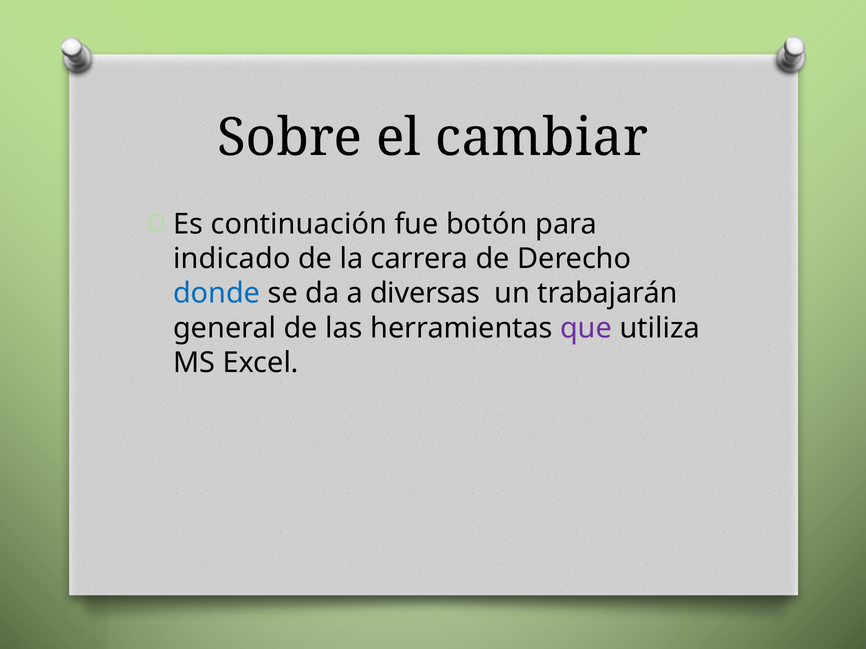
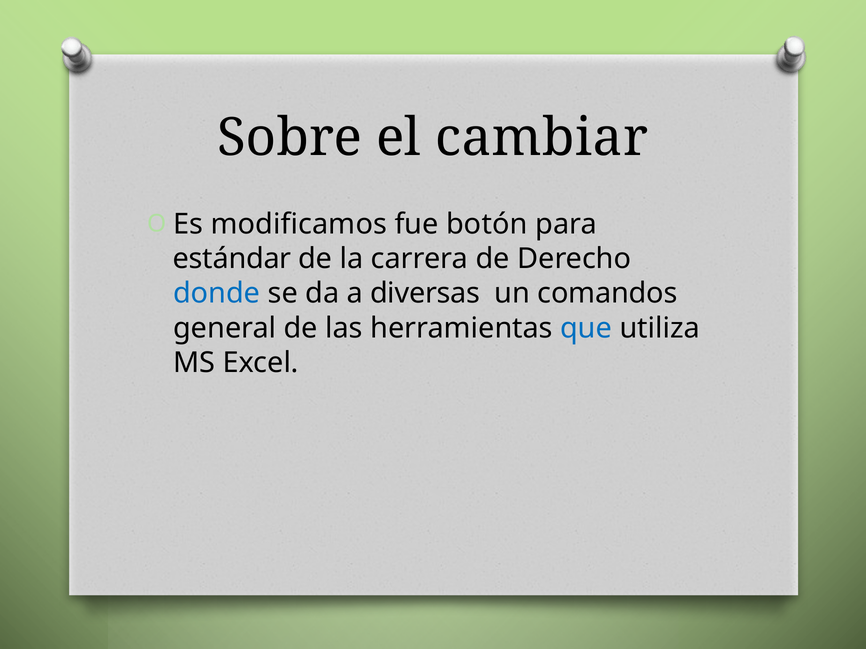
continuación: continuación -> modificamos (299, 224)
indicado: indicado -> estándar (232, 259)
trabajarán: trabajarán -> comandos (607, 294)
que colour: purple -> blue (586, 328)
